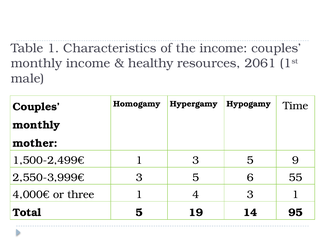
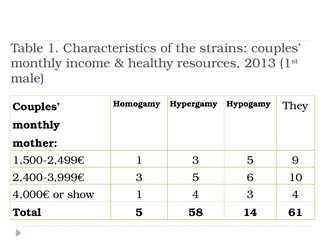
the income: income -> strains (224, 48)
2061: 2061 -> 2013 (260, 63)
Time: Time -> They (296, 106)
2,550-3,999€: 2,550-3,999€ -> 2,400-3,999€ (48, 177)
55: 55 -> 10 (296, 177)
three: three -> show (81, 194)
3 1: 1 -> 4 (296, 194)
19: 19 -> 58 (196, 212)
95: 95 -> 61 (296, 212)
